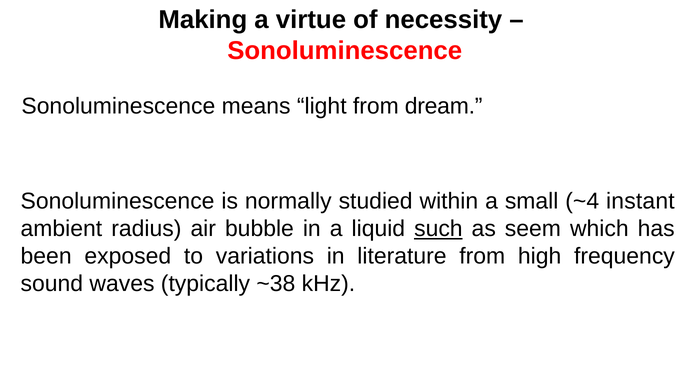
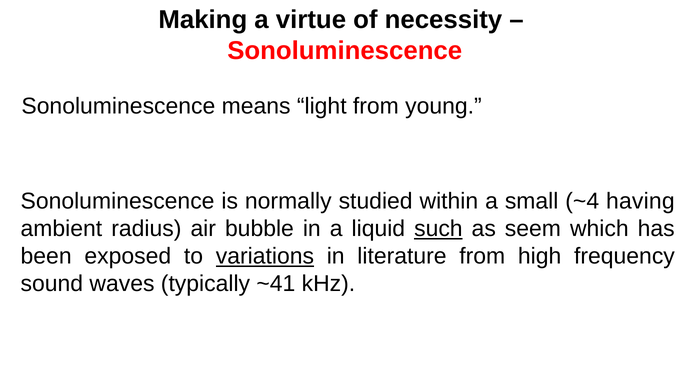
dream: dream -> young (443, 106)
instant: instant -> having (640, 201)
variations underline: none -> present (265, 256)
~38: ~38 -> ~41 (276, 284)
